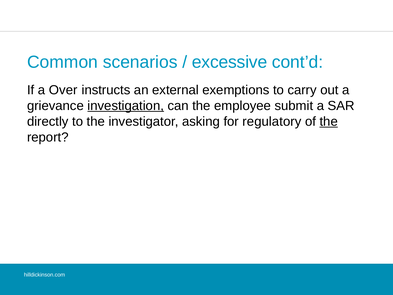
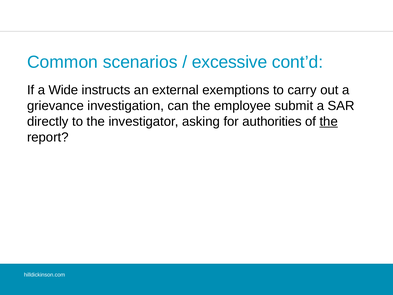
Over: Over -> Wide (63, 90)
investigation underline: present -> none (126, 106)
regulatory: regulatory -> authorities (272, 121)
